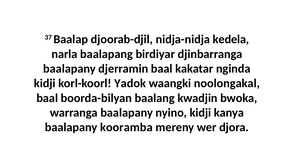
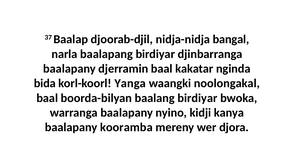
kedela: kedela -> bangal (231, 39)
kidji: kidji -> bida (45, 84)
Yadok: Yadok -> Yanga (130, 84)
baalang kwadjin: kwadjin -> birdiyar (197, 98)
